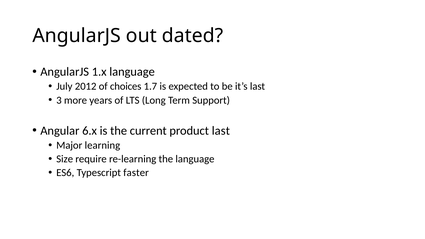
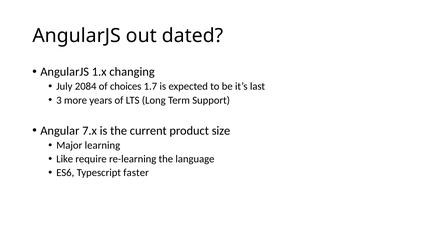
1.x language: language -> changing (132, 72)
2012: 2012 -> 2084 (86, 87)
6.x: 6.x -> 7.x (90, 131)
product last: last -> size (221, 131)
Size: Size -> Like (65, 159)
